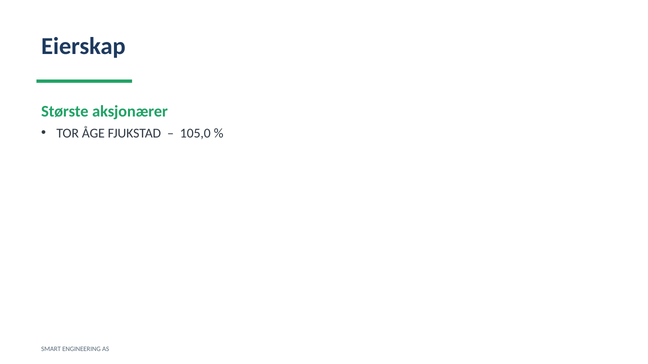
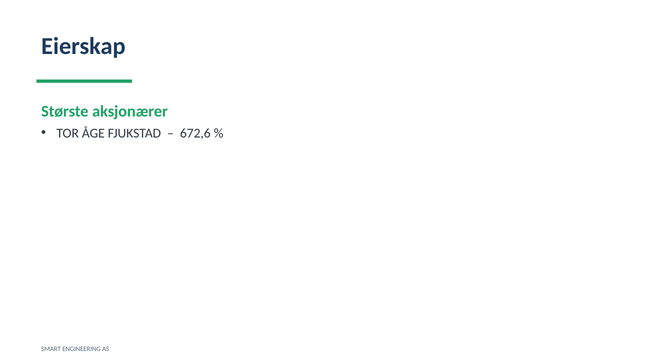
105,0: 105,0 -> 672,6 (195, 133)
